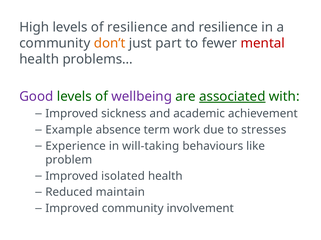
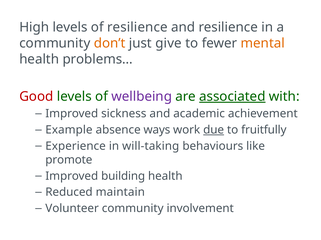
part: part -> give (169, 43)
mental colour: red -> orange (263, 43)
Good colour: purple -> red (36, 97)
term: term -> ways (157, 130)
due underline: none -> present (214, 130)
stresses: stresses -> fruitfully (264, 130)
problem: problem -> promote (69, 160)
isolated: isolated -> building (123, 177)
Improved: Improved -> Volunteer (72, 209)
